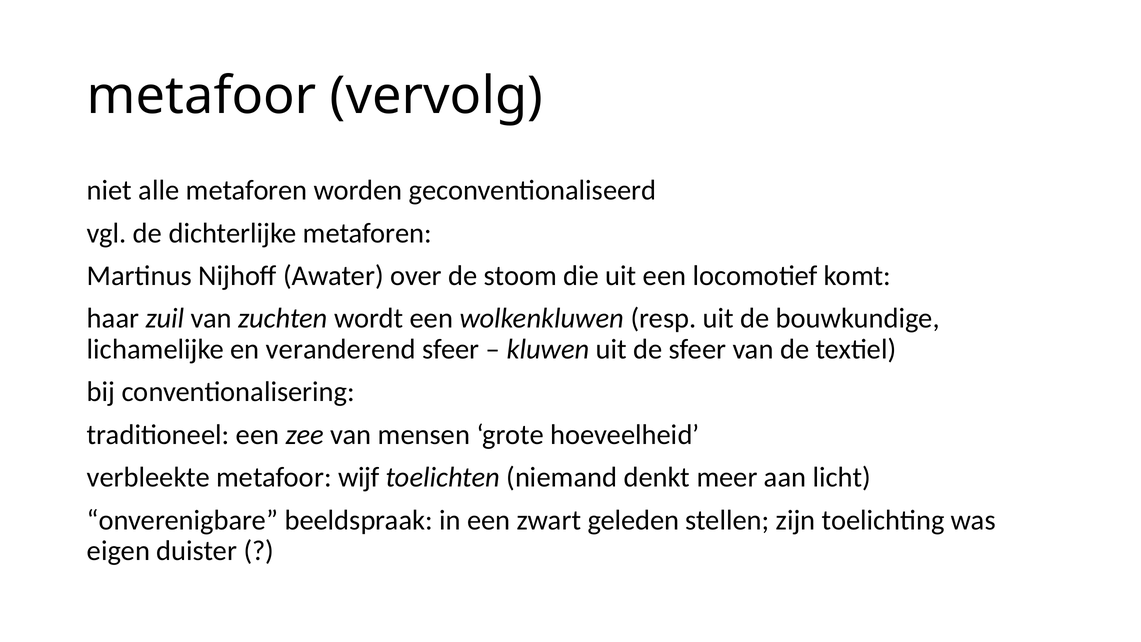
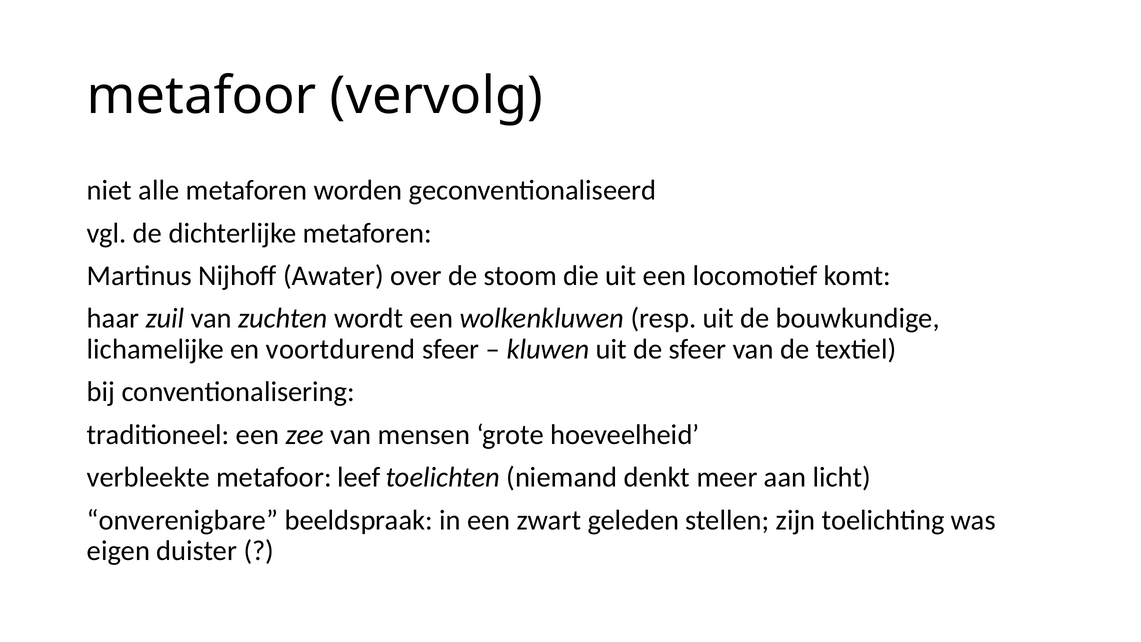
veranderend: veranderend -> voortdurend (341, 349)
wijf: wijf -> leef (359, 477)
